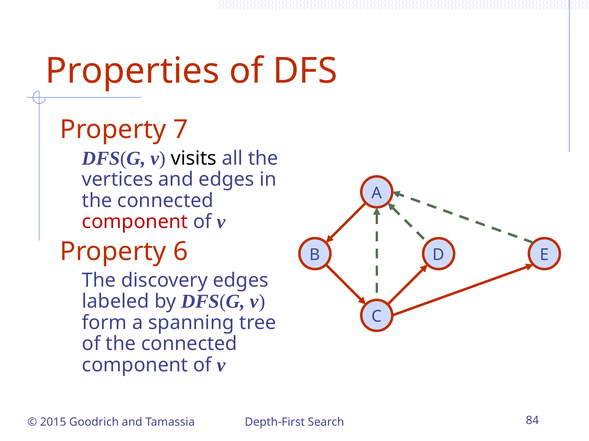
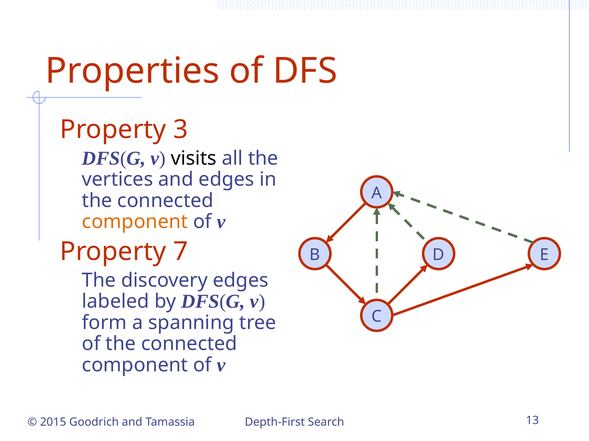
7: 7 -> 3 (181, 130)
component colour: red -> orange (135, 222)
6: 6 -> 7 (181, 252)
84: 84 -> 13 (532, 421)
